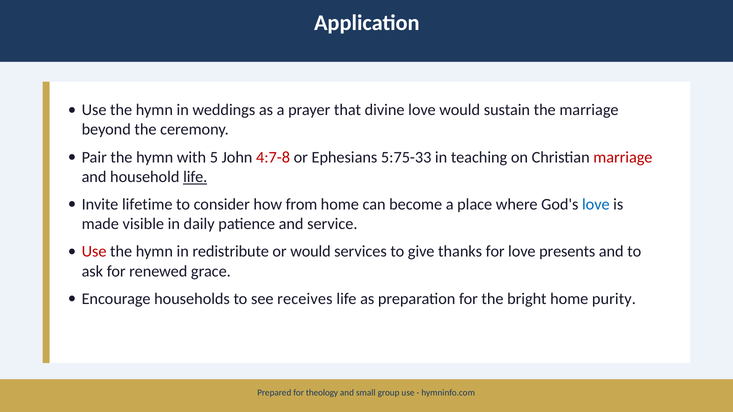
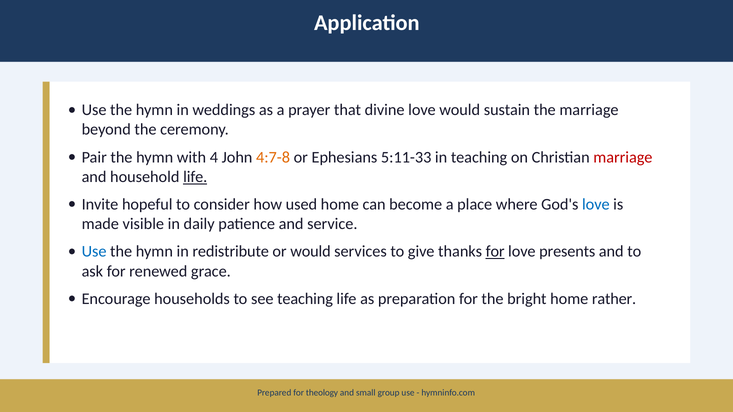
5: 5 -> 4 (214, 157)
4:7-8 colour: red -> orange (273, 157)
5:75-33: 5:75-33 -> 5:11-33 (406, 157)
lifetime: lifetime -> hopeful (147, 205)
from: from -> used (301, 205)
Use colour: red -> blue (94, 252)
for underline: none -> present (495, 252)
see receives: receives -> teaching (305, 299)
purity: purity -> rather (614, 299)
